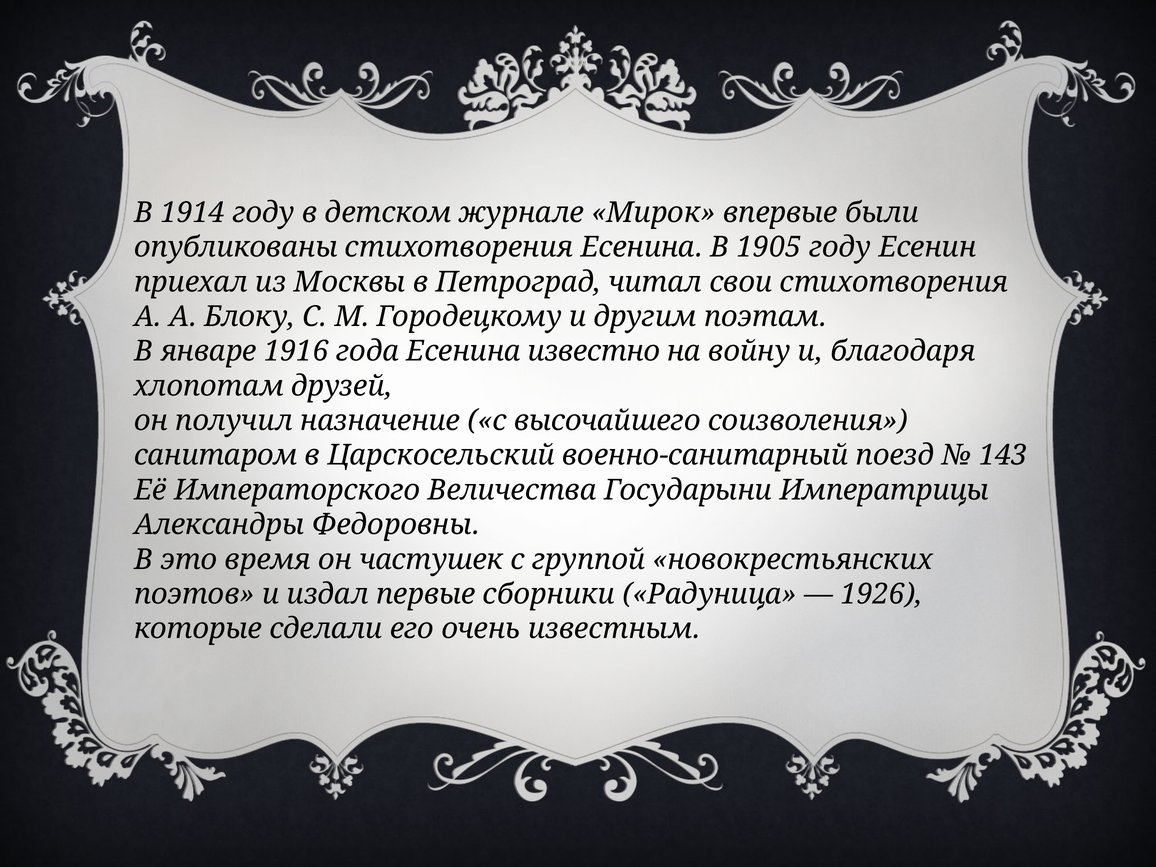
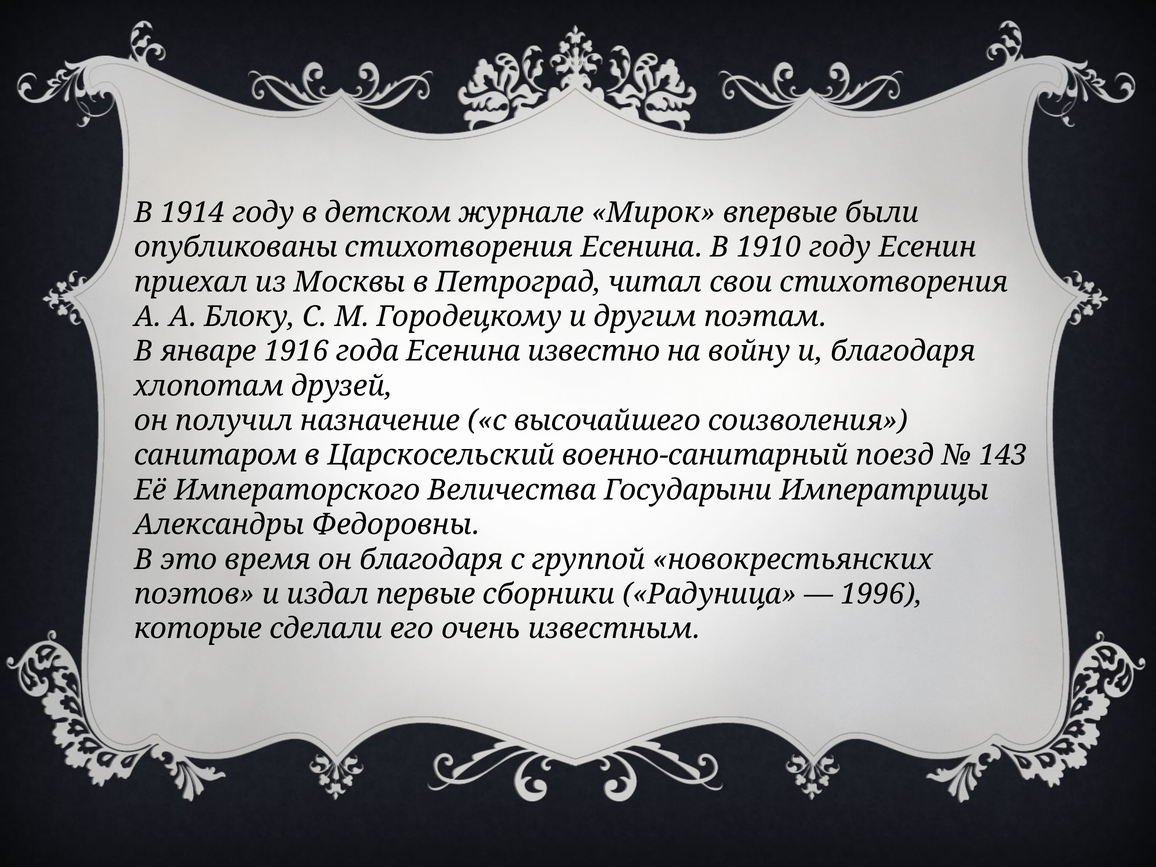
1905: 1905 -> 1910 (769, 247)
он частушек: частушек -> благодаря (432, 559)
1926: 1926 -> 1996 (881, 594)
